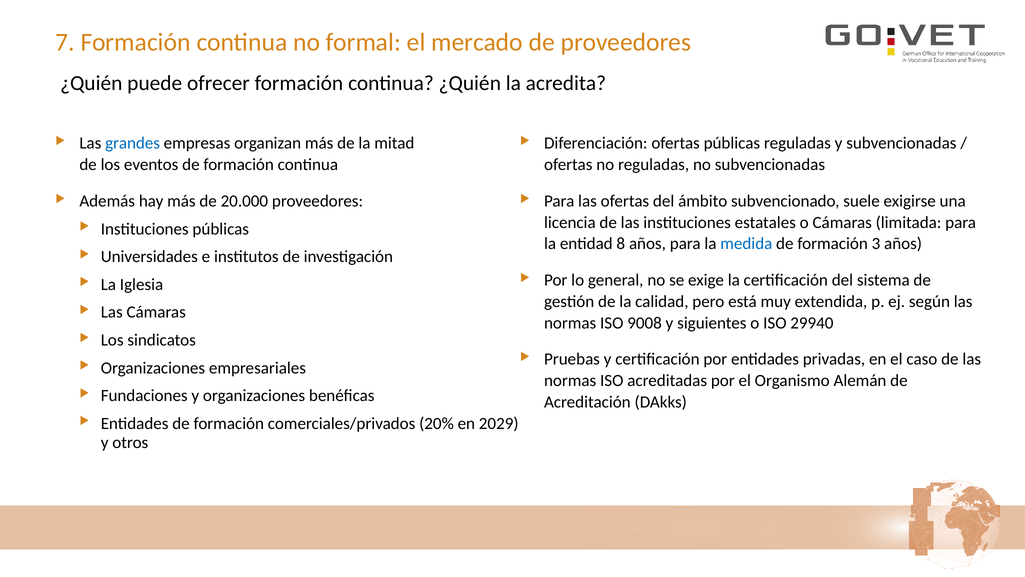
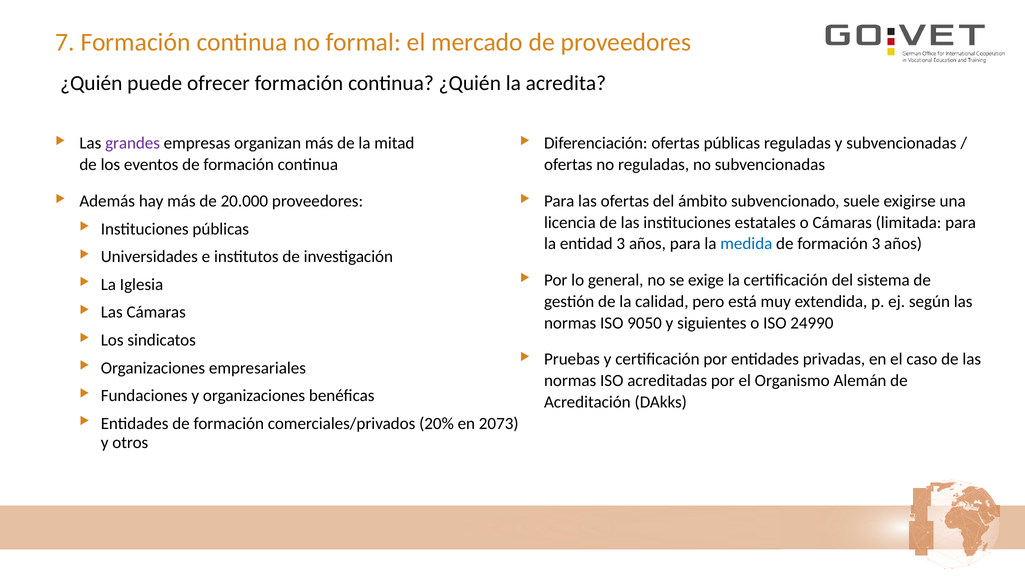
grandes colour: blue -> purple (133, 143)
entidad 8: 8 -> 3 (621, 244)
9008: 9008 -> 9050 (645, 323)
29940: 29940 -> 24990 (812, 323)
2029: 2029 -> 2073 (499, 423)
